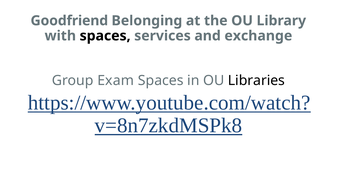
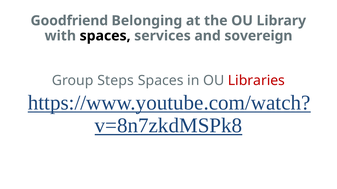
exchange: exchange -> sovereign (258, 36)
Exam: Exam -> Steps (116, 81)
Libraries colour: black -> red (256, 81)
